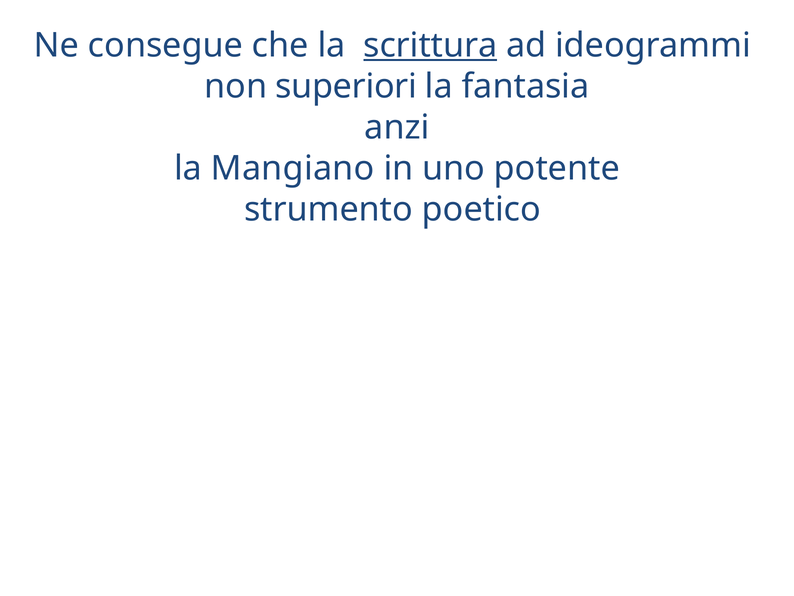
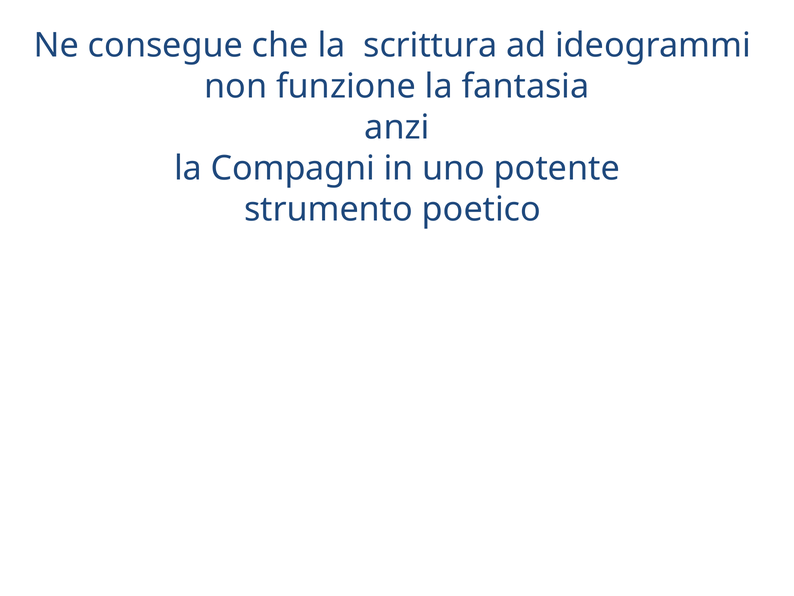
scrittura underline: present -> none (430, 45)
superiori: superiori -> funzione (346, 86)
Mangiano: Mangiano -> Compagni (293, 168)
